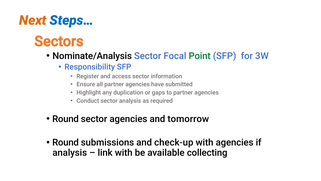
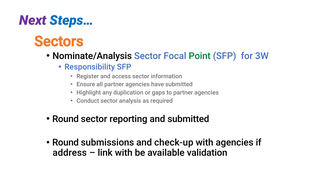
Next colour: orange -> purple (33, 20)
sector agencies: agencies -> reporting (128, 119)
and tomorrow: tomorrow -> submitted (188, 119)
analysis: analysis -> address (70, 152)
collecting: collecting -> validation (207, 152)
